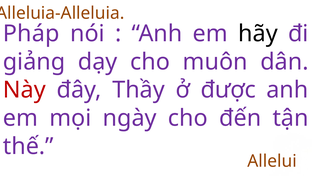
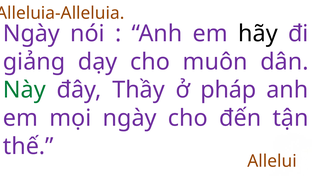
Pháp: Pháp -> Ngày (31, 34)
Này colour: red -> green (24, 90)
được: được -> pháp (228, 90)
